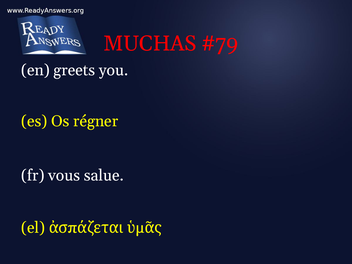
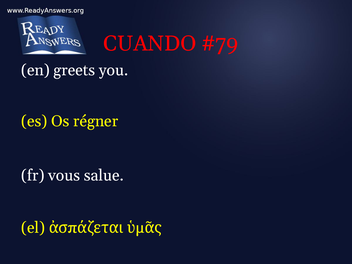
MUCHAS: MUCHAS -> CUANDO (150, 43)
